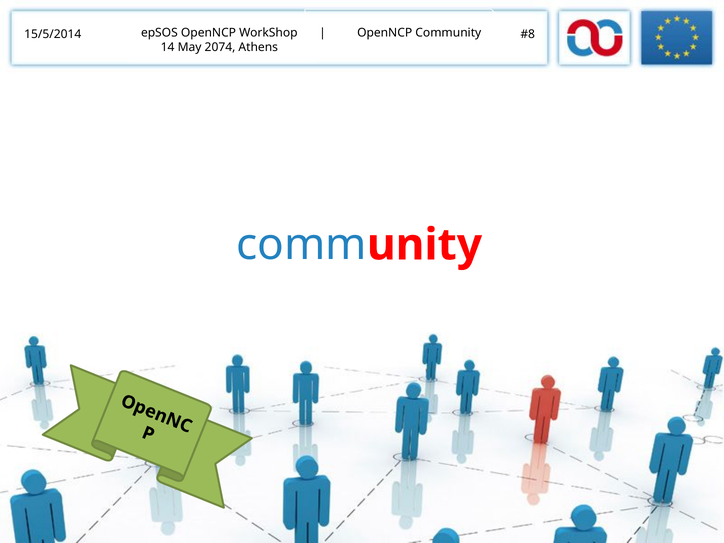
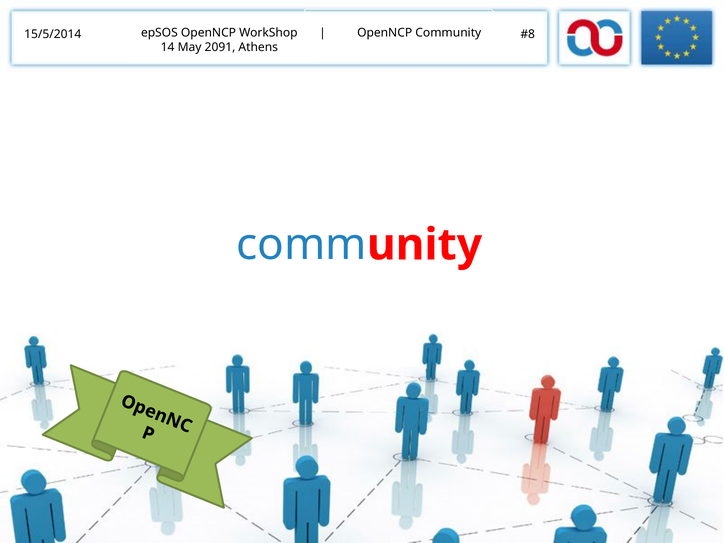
2074: 2074 -> 2091 (220, 47)
